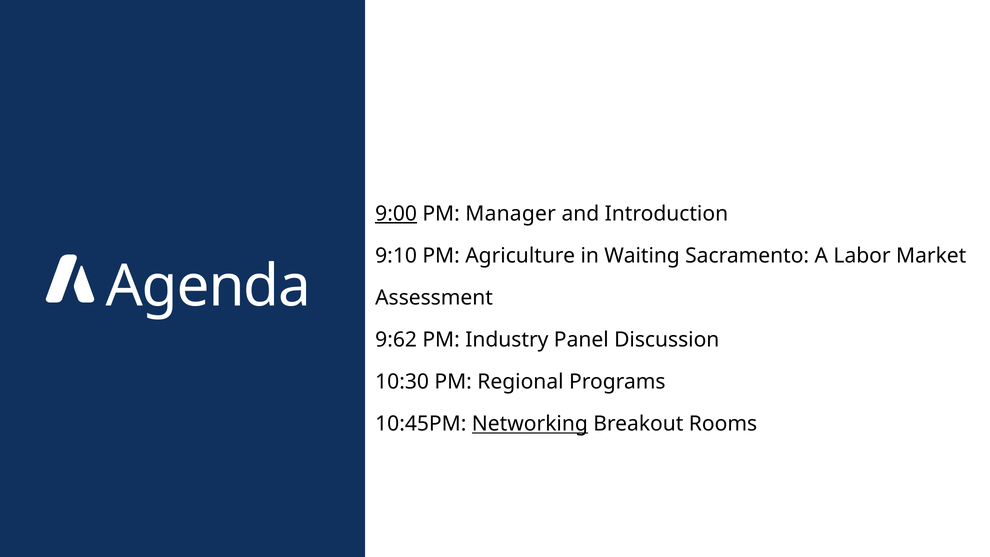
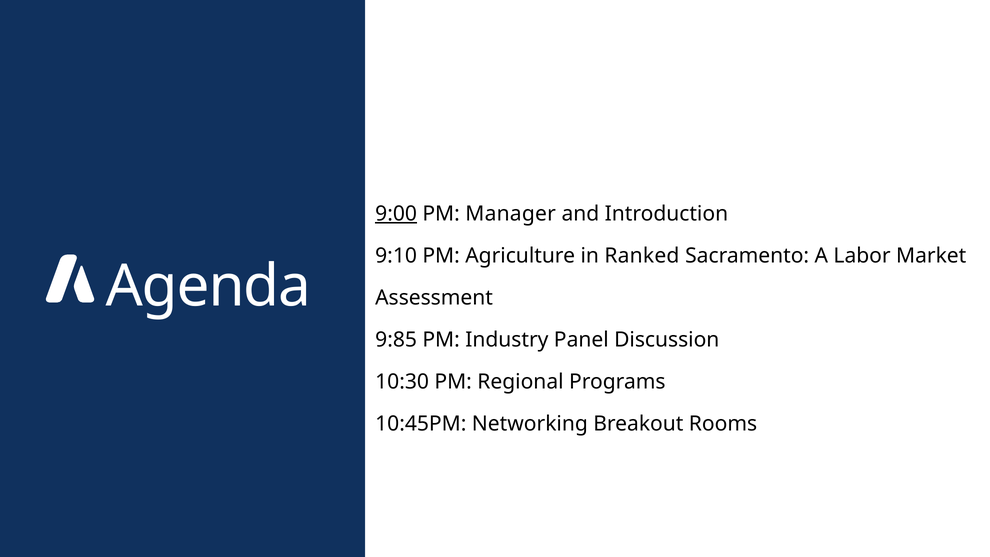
Waiting: Waiting -> Ranked (642, 256)
9:62: 9:62 -> 9:85 (396, 340)
Networking underline: present -> none (530, 424)
